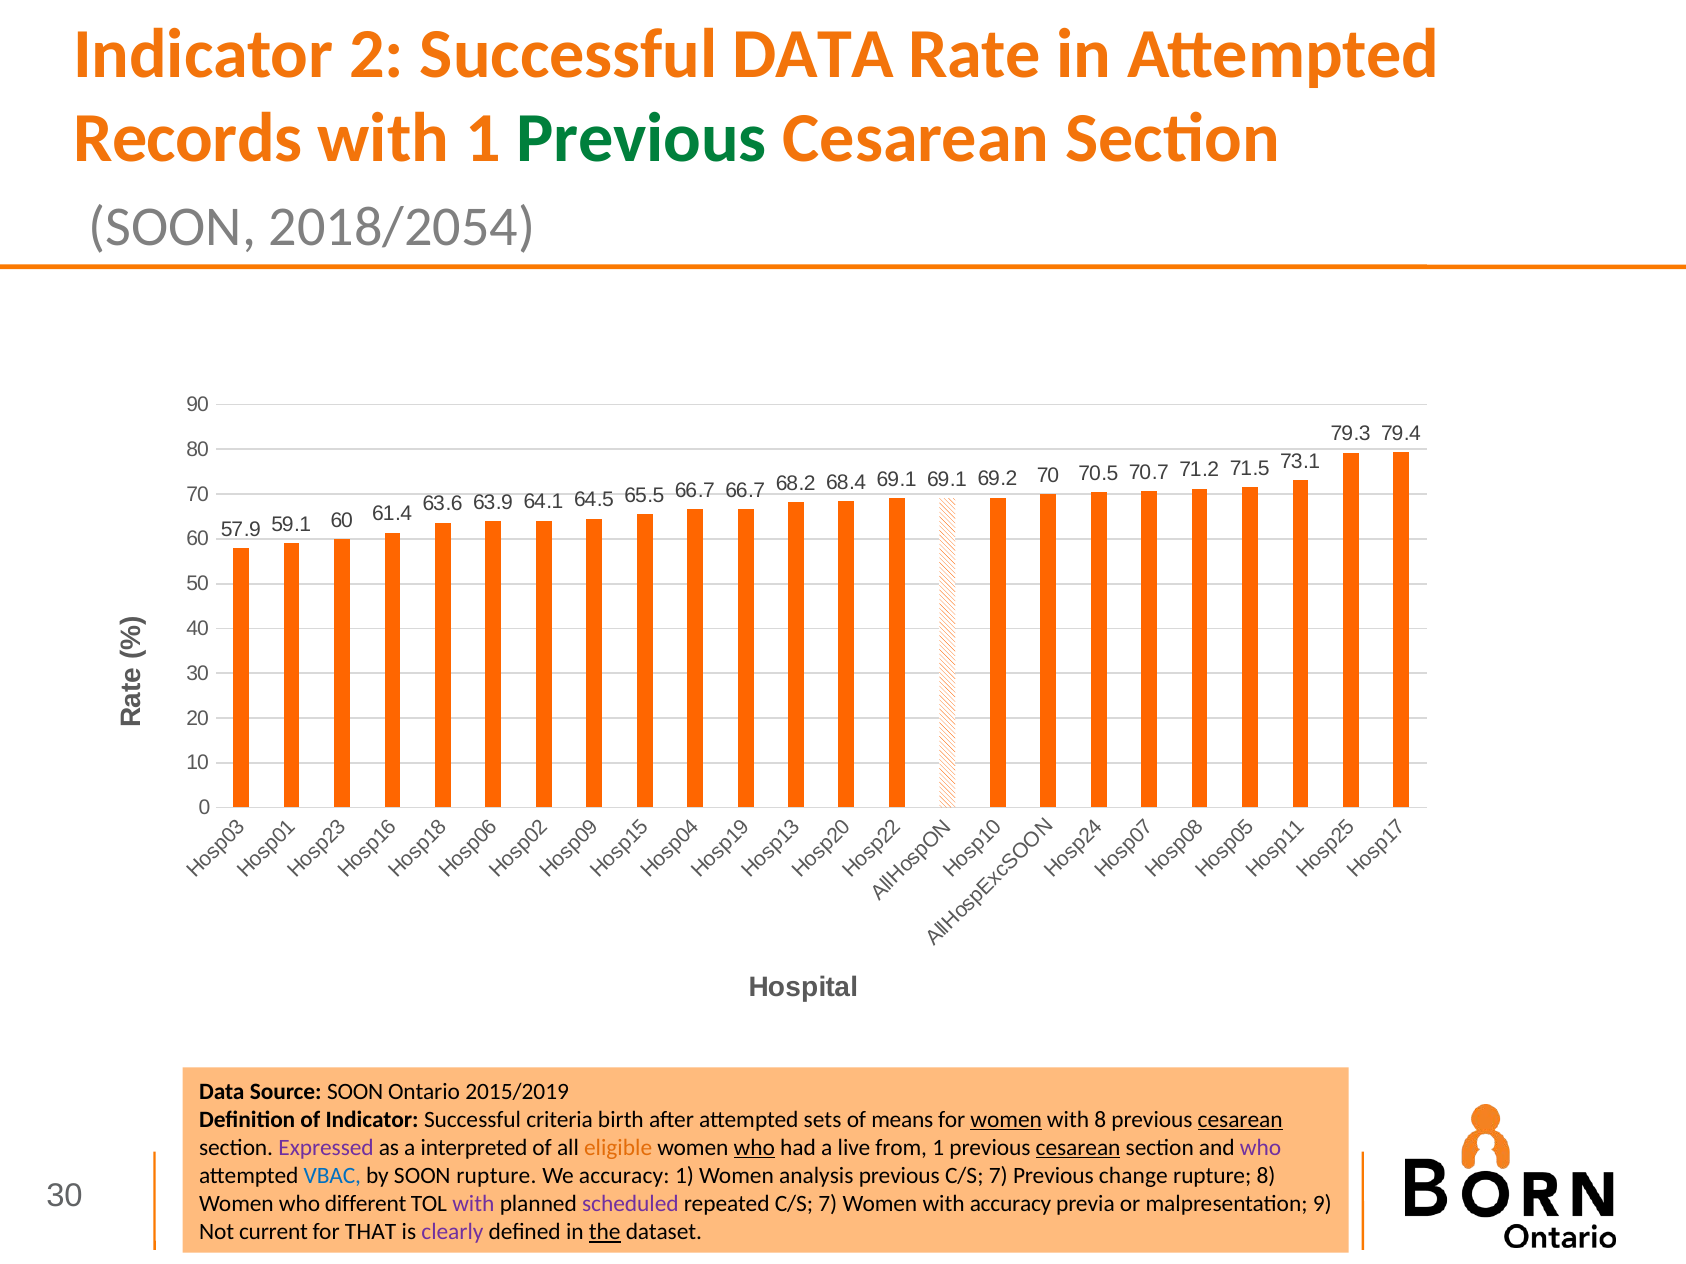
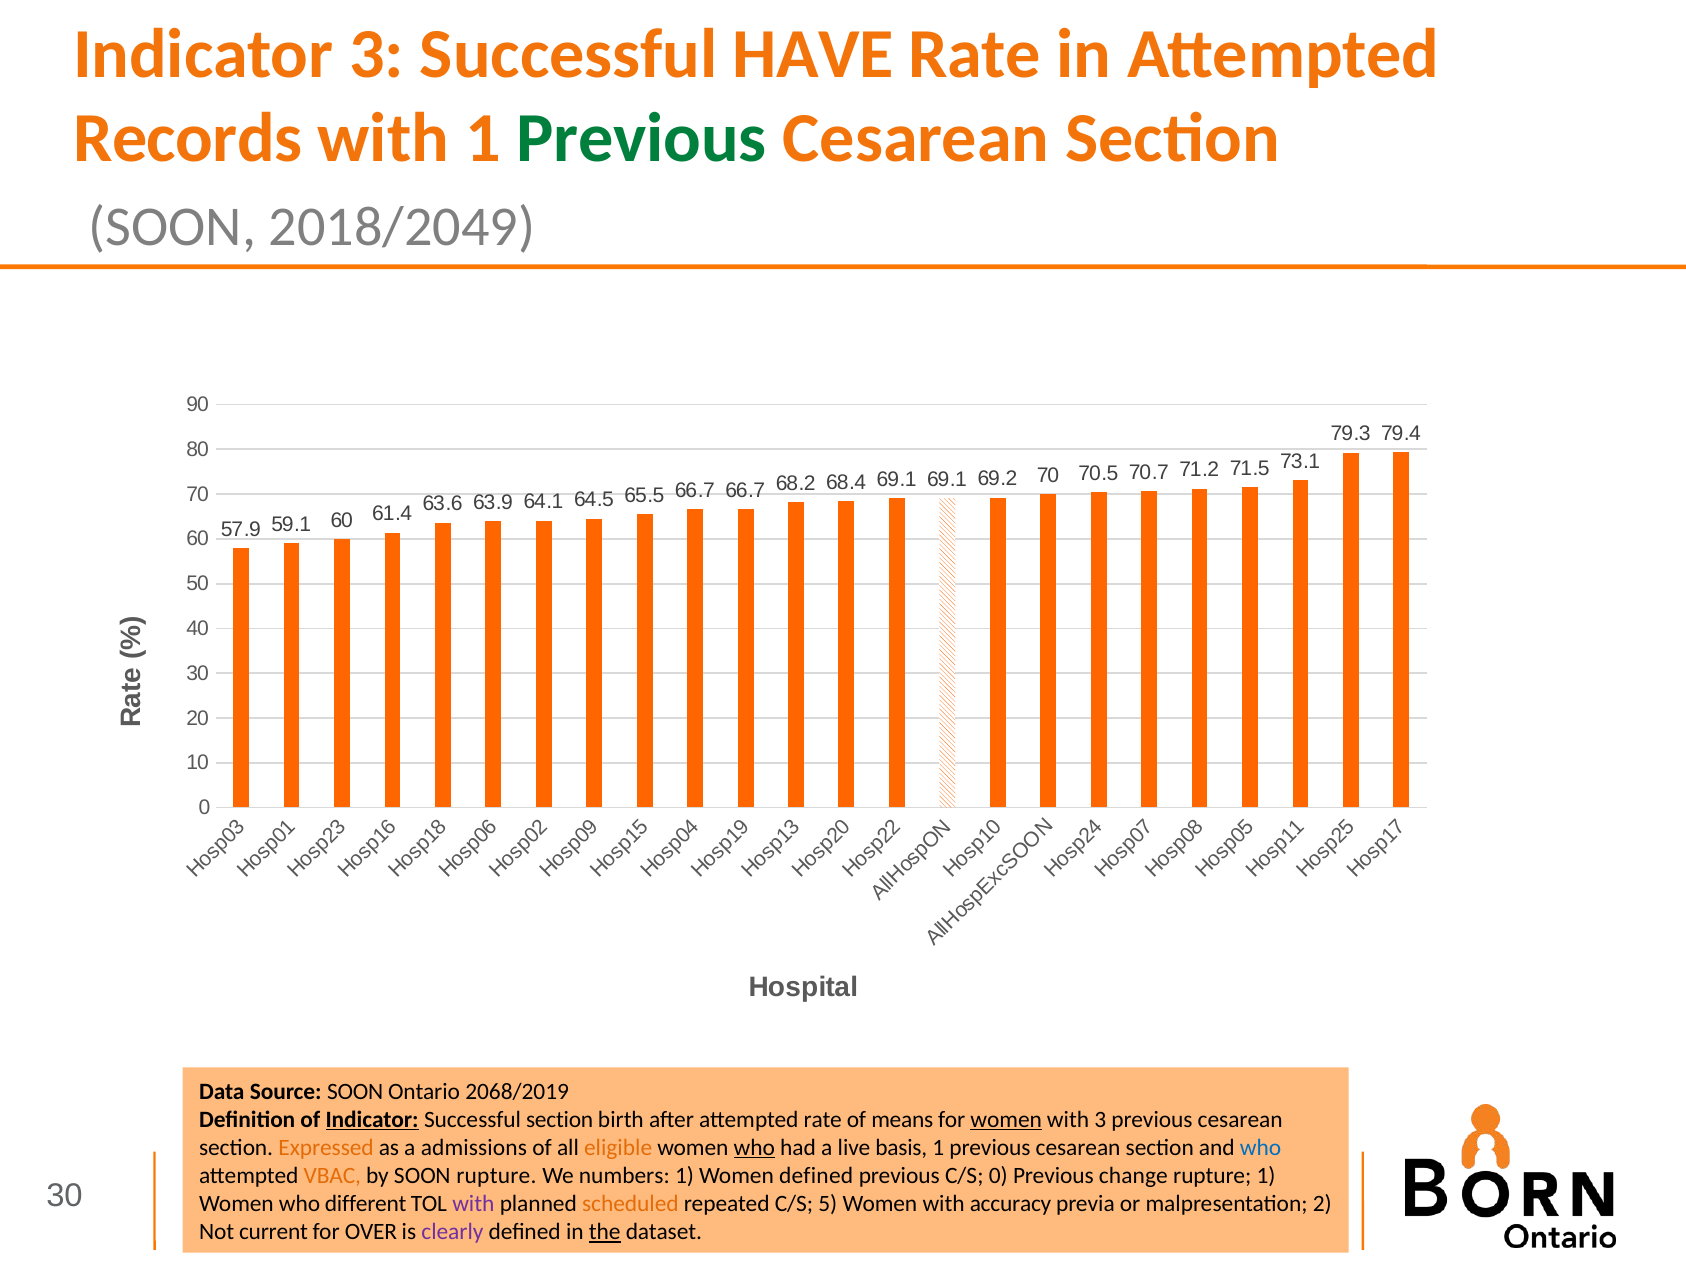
Indicator 2: 2 -> 3 (377, 54)
Successful DATA: DATA -> HAVE (813, 54)
2018/2054: 2018/2054 -> 2018/2049 (402, 227)
2015/2019: 2015/2019 -> 2068/2019 (517, 1092)
Indicator underline: none -> present (372, 1120)
Successful criteria: criteria -> section (560, 1120)
attempted sets: sets -> rate (823, 1120)
with 8: 8 -> 3 (1100, 1120)
cesarean underline: present -> none (1240, 1120)
Expressed colour: purple -> orange (326, 1148)
interpreted: interpreted -> admissions (474, 1148)
from: from -> basis (901, 1148)
cesarean underline: present -> none (1078, 1148)
who colour: purple -> blue (1261, 1148)
VBAC colour: blue -> orange (332, 1176)
We accuracy: accuracy -> numbers (624, 1176)
Women analysis: analysis -> defined (816, 1176)
previous C/S 7: 7 -> 0 (998, 1176)
rupture 8: 8 -> 1 (1266, 1176)
scheduled colour: purple -> orange (630, 1204)
repeated C/S 7: 7 -> 5 (828, 1204)
malpresentation 9: 9 -> 2 (1322, 1204)
THAT: THAT -> OVER (371, 1232)
